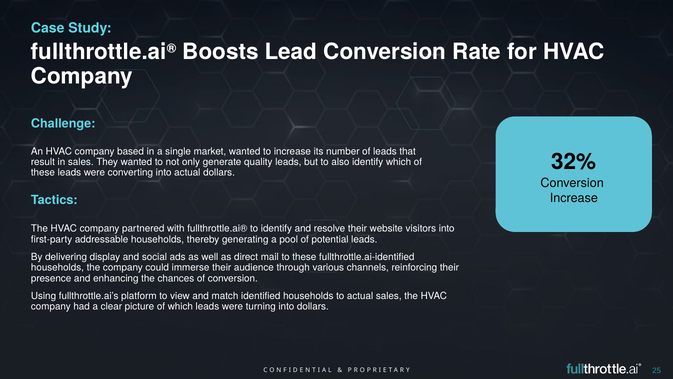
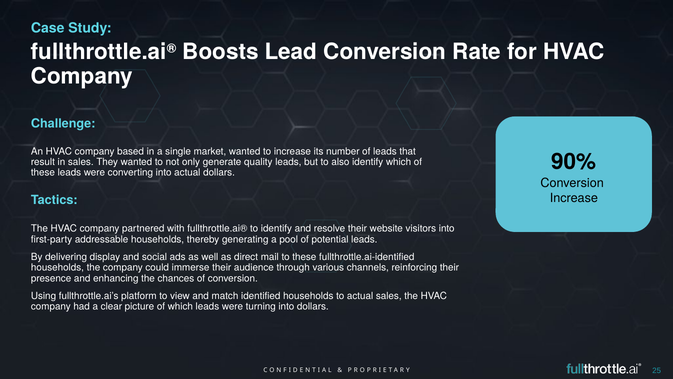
32%: 32% -> 90% (574, 161)
